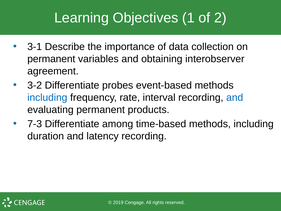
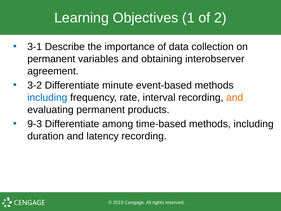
probes: probes -> minute (118, 85)
and colour: blue -> orange (235, 97)
7-3: 7-3 -> 9-3 (35, 124)
